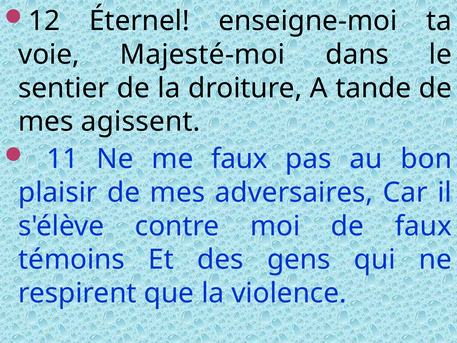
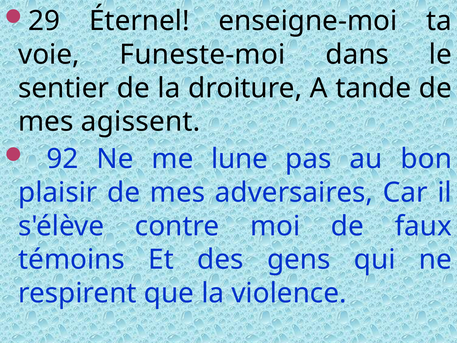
12: 12 -> 29 (44, 21)
Majesté-moi: Majesté-moi -> Funeste-moi (203, 55)
11: 11 -> 92 (62, 159)
me faux: faux -> lune (240, 159)
